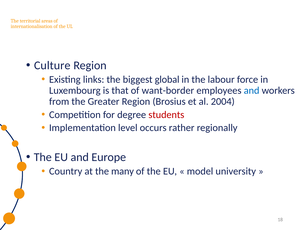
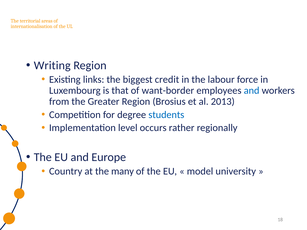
Culture: Culture -> Writing (52, 65)
global: global -> credit (167, 80)
2004: 2004 -> 2013 (223, 102)
students colour: red -> blue (166, 115)
